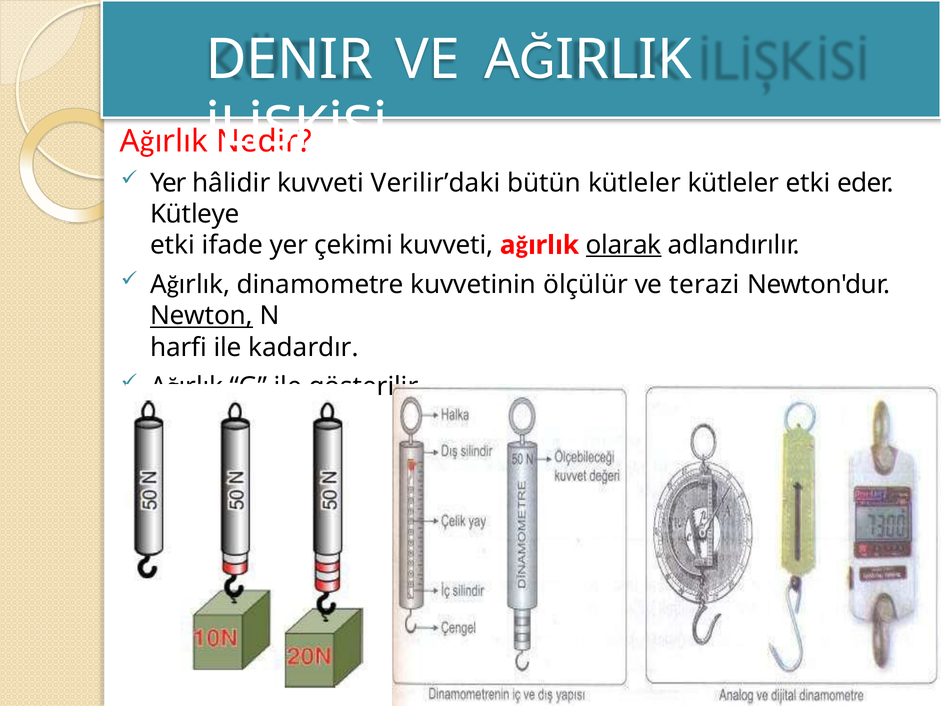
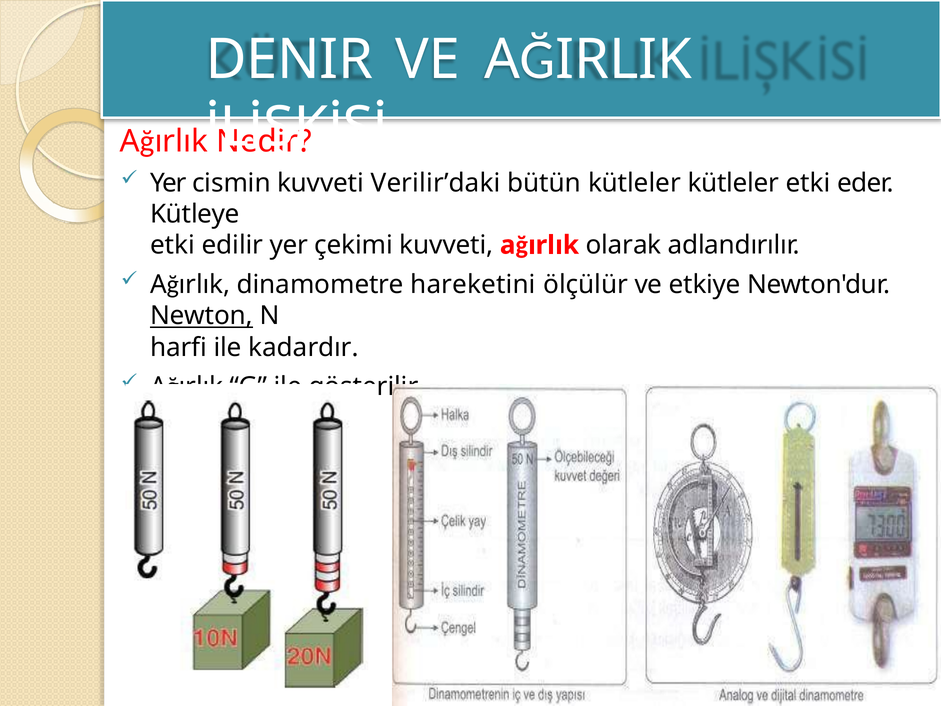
hâlidir: hâlidir -> cismin (231, 183)
ifade: ifade -> edilir (233, 245)
olarak underline: present -> none (624, 245)
kuvvetinin: kuvvetinin -> hareketini (473, 284)
terazi: terazi -> etkiye (705, 284)
